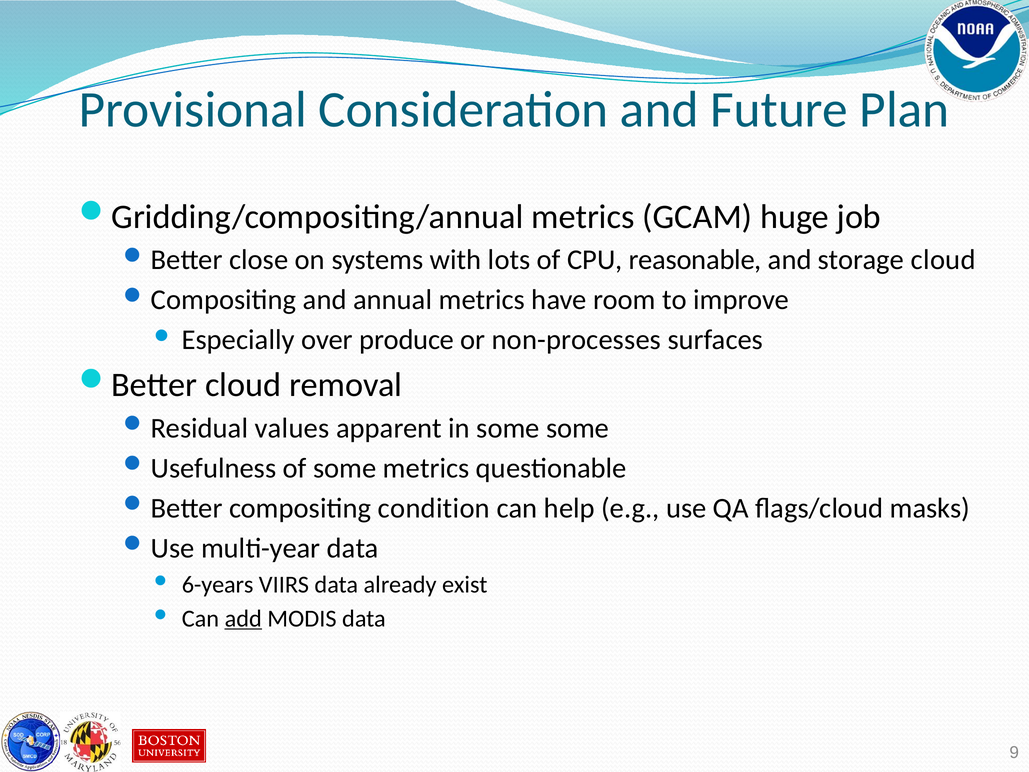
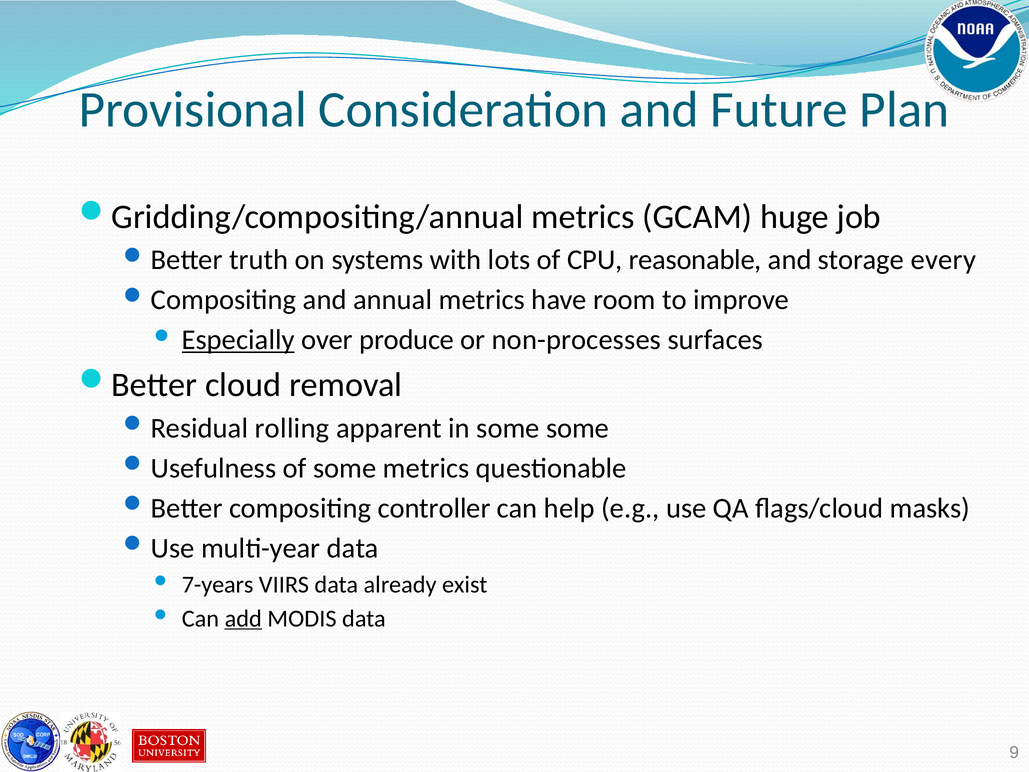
close: close -> truth (259, 260)
storage cloud: cloud -> every (943, 260)
Especially underline: none -> present (238, 340)
values: values -> rolling (292, 428)
condition: condition -> controller (434, 508)
6-years: 6-years -> 7-years (218, 584)
